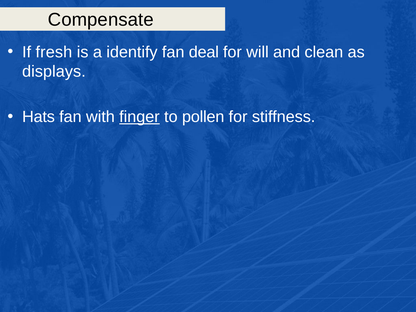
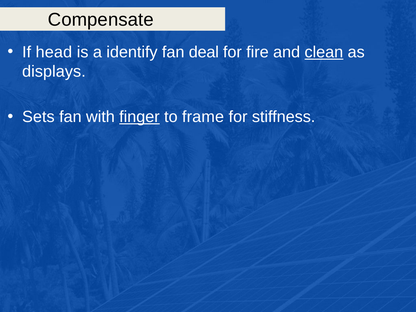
fresh: fresh -> head (54, 52)
will: will -> fire (257, 52)
clean underline: none -> present (324, 52)
Hats: Hats -> Sets (38, 117)
pollen: pollen -> frame (203, 117)
